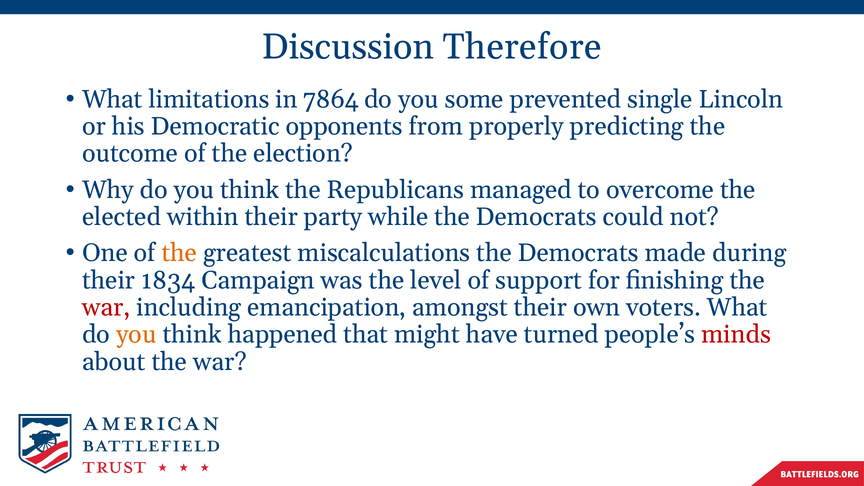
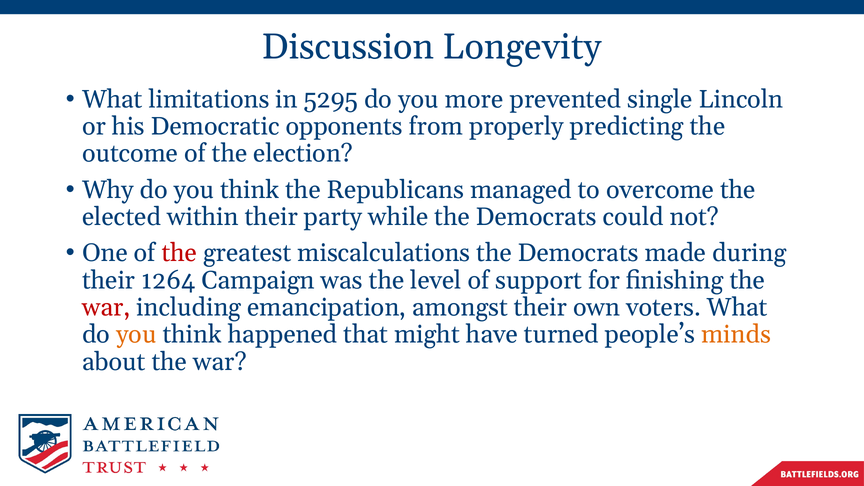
Therefore: Therefore -> Longevity (522, 47)
7864: 7864 -> 5295 (331, 99)
some: some -> more (474, 99)
the colour: orange -> red (179, 253)
1834: 1834 -> 1264 (168, 280)
minds colour: red -> orange (736, 335)
